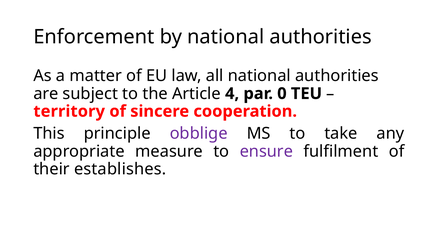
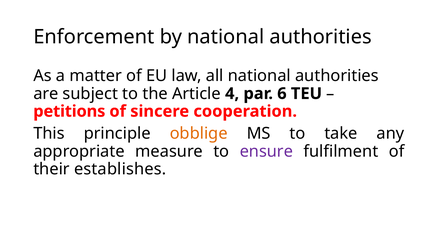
0: 0 -> 6 (282, 94)
territory: territory -> petitions (69, 111)
obblige colour: purple -> orange (199, 134)
